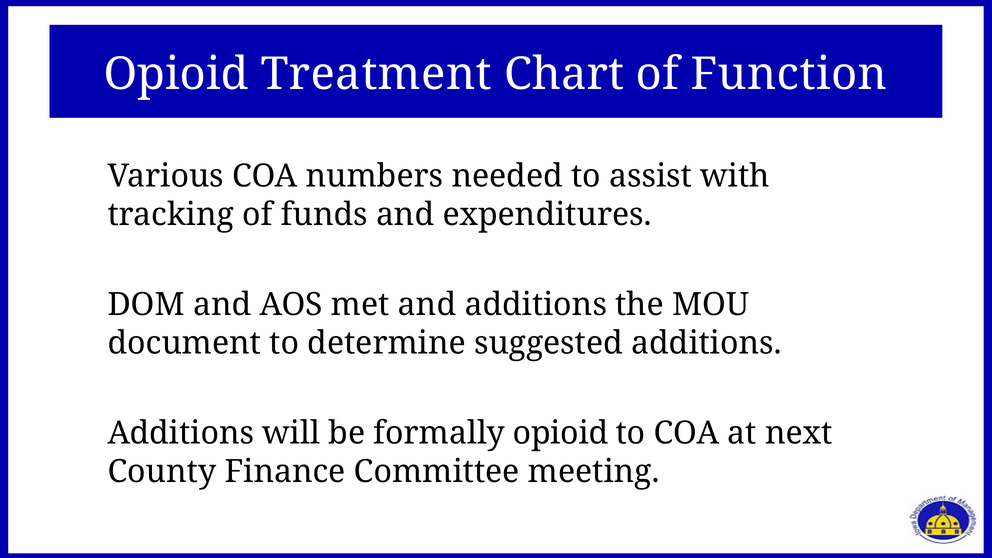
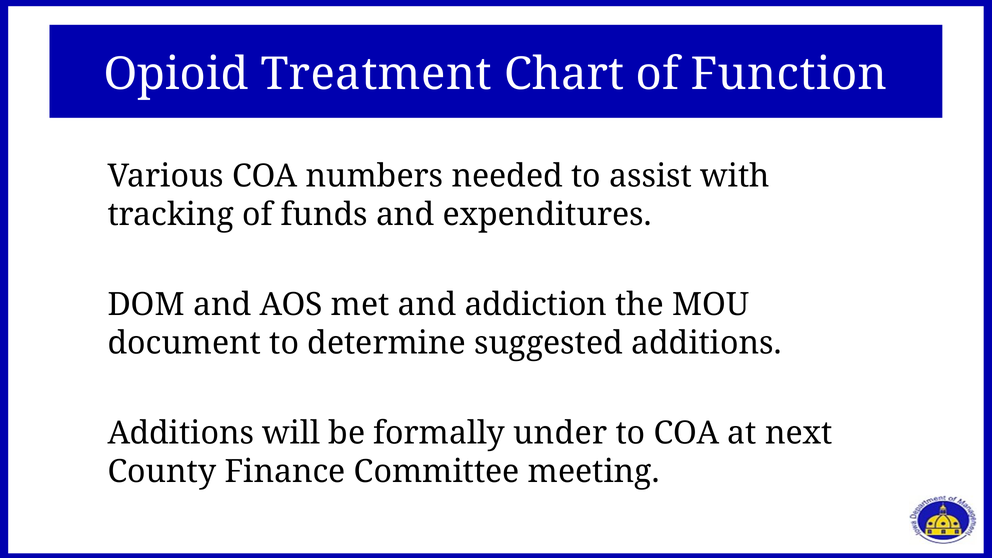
and additions: additions -> addiction (536, 305)
formally opioid: opioid -> under (560, 433)
